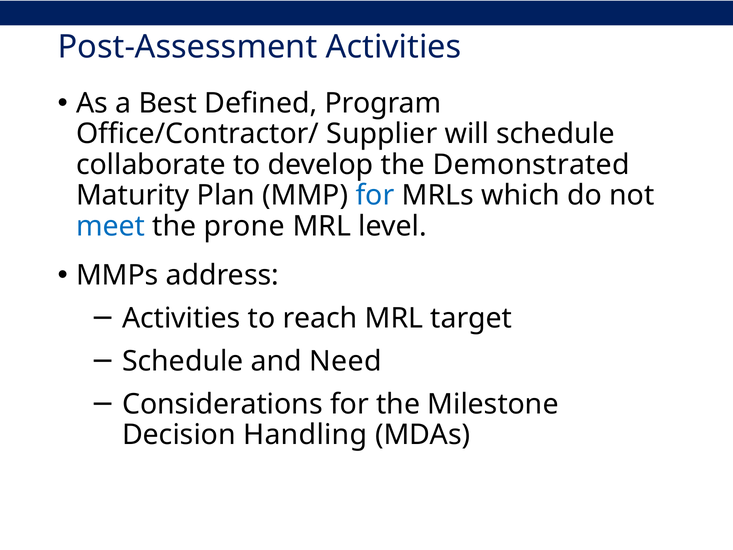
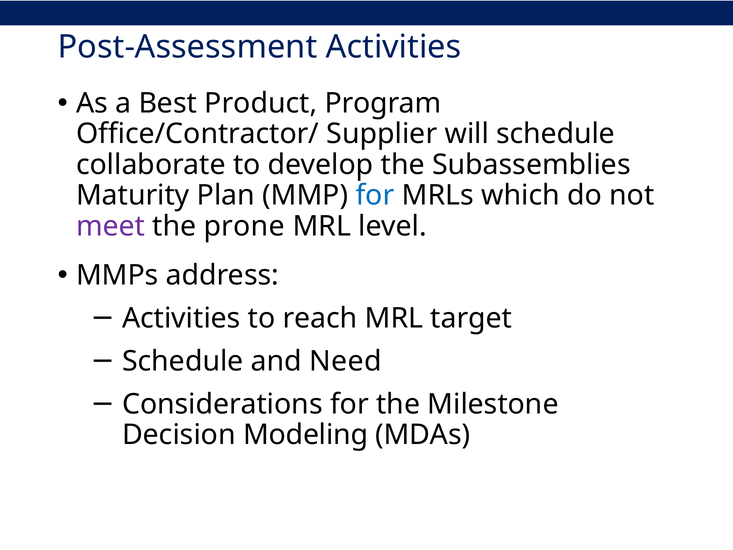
Defined: Defined -> Product (261, 103)
Demonstrated: Demonstrated -> Subassemblies (531, 165)
meet colour: blue -> purple (111, 226)
Handling: Handling -> Modeling (306, 435)
